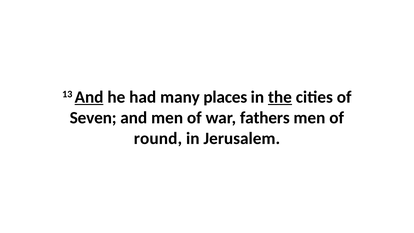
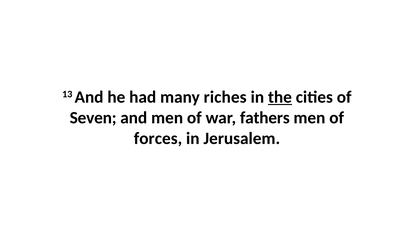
And underline: present -> none (89, 97)
places: places -> riches (225, 97)
round: round -> forces (158, 138)
